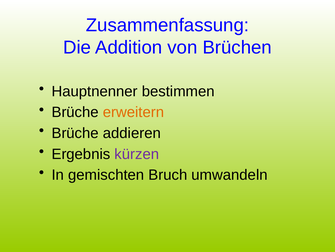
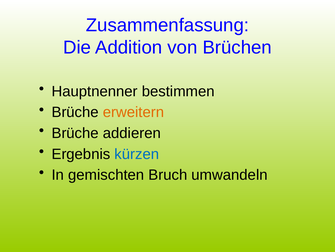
kürzen colour: purple -> blue (137, 154)
